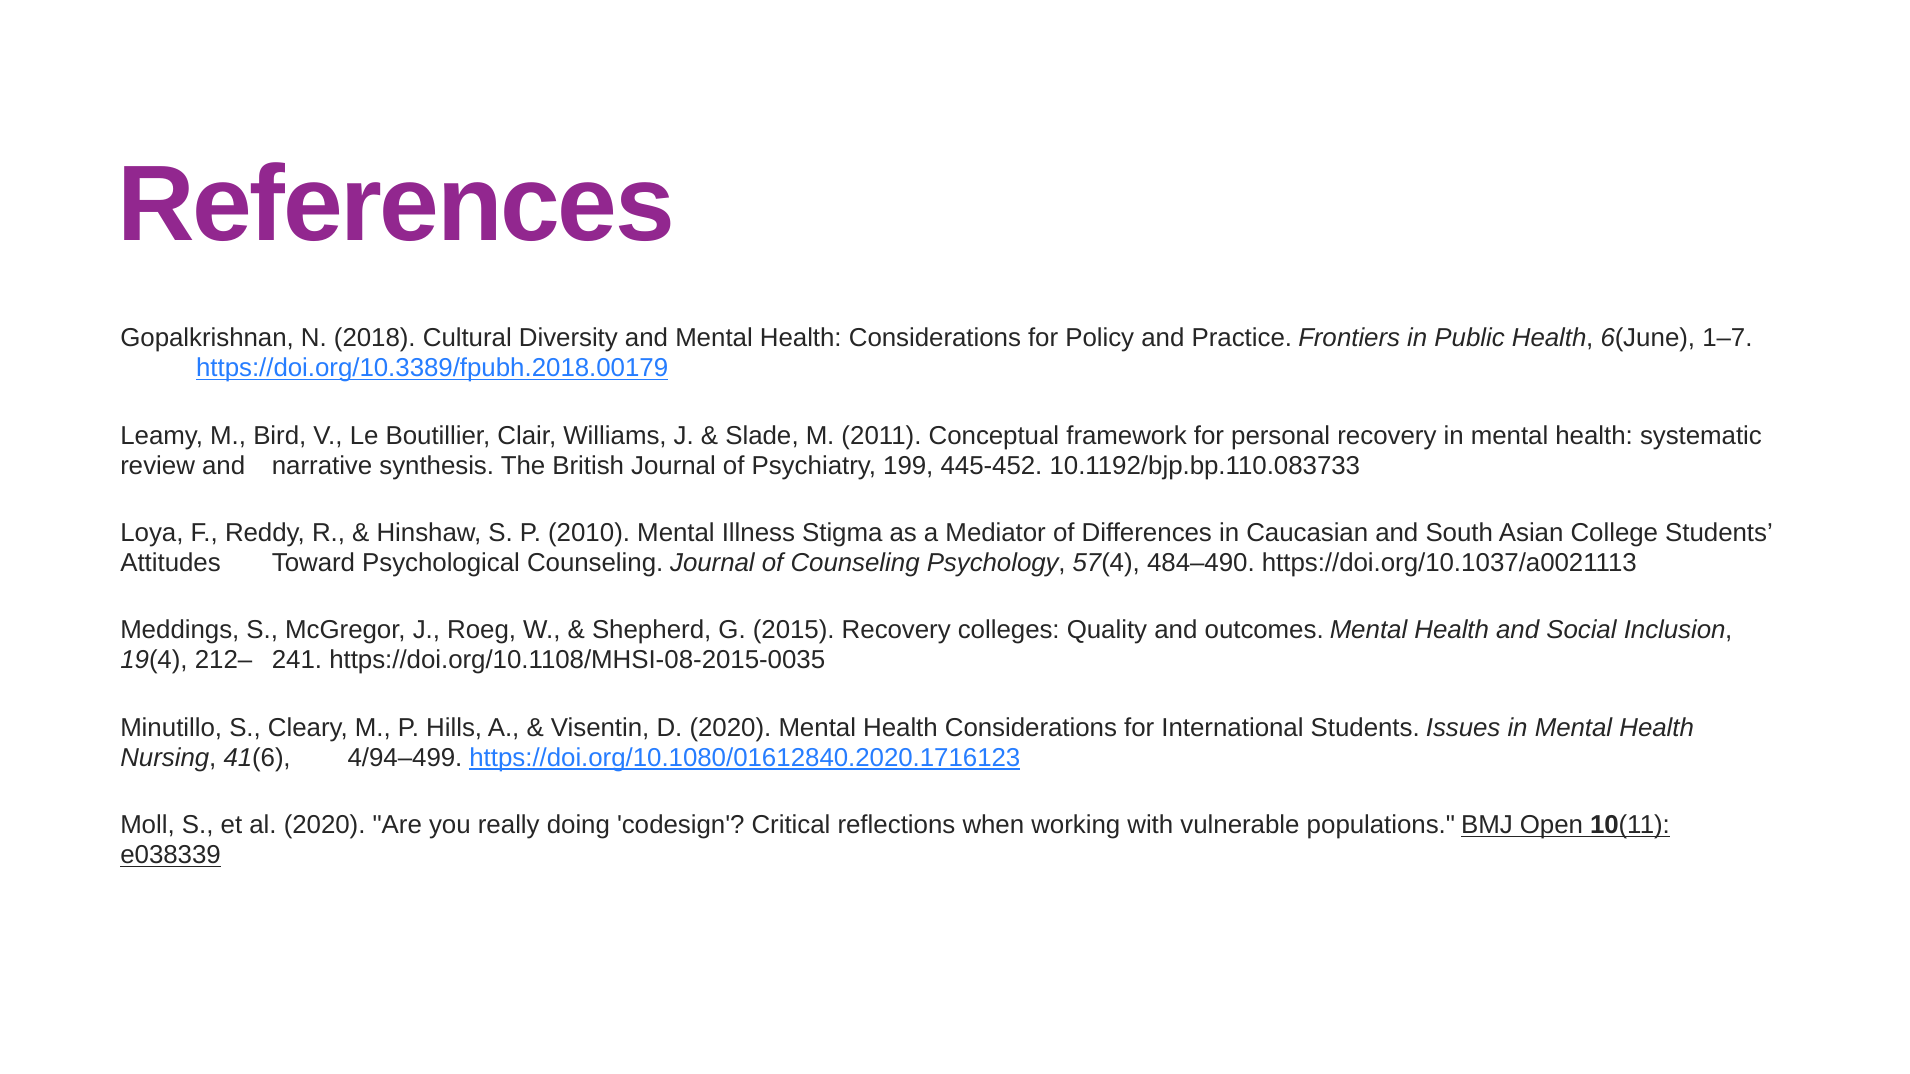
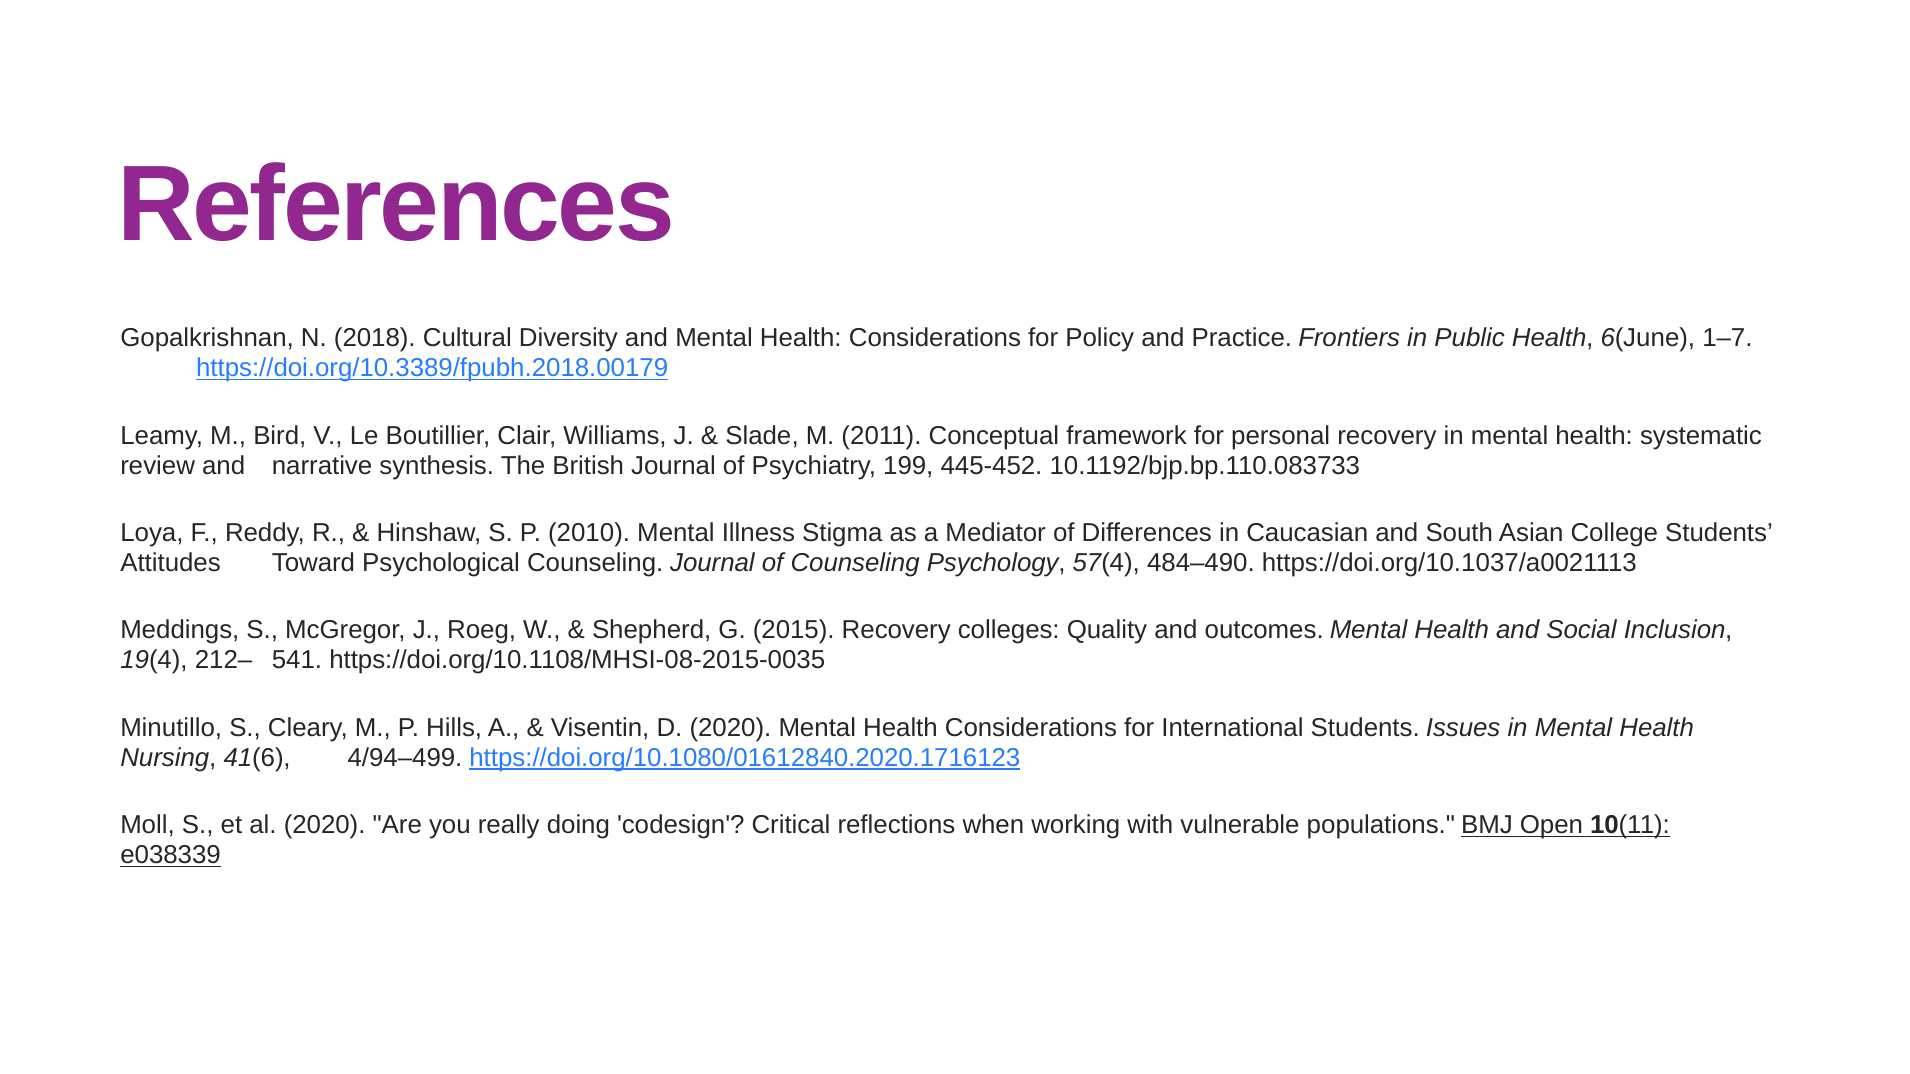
241: 241 -> 541 (297, 660)
